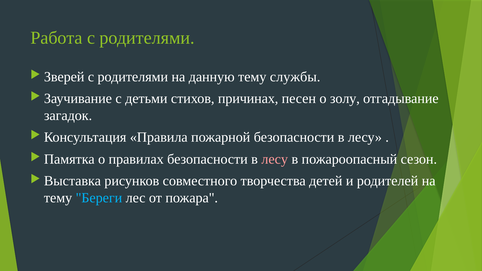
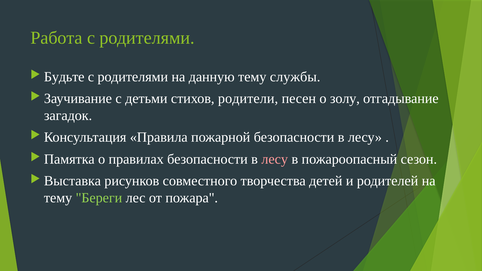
Зверей: Зверей -> Будьте (64, 77)
причинах: причинах -> родители (248, 99)
Береги colour: light blue -> light green (99, 198)
